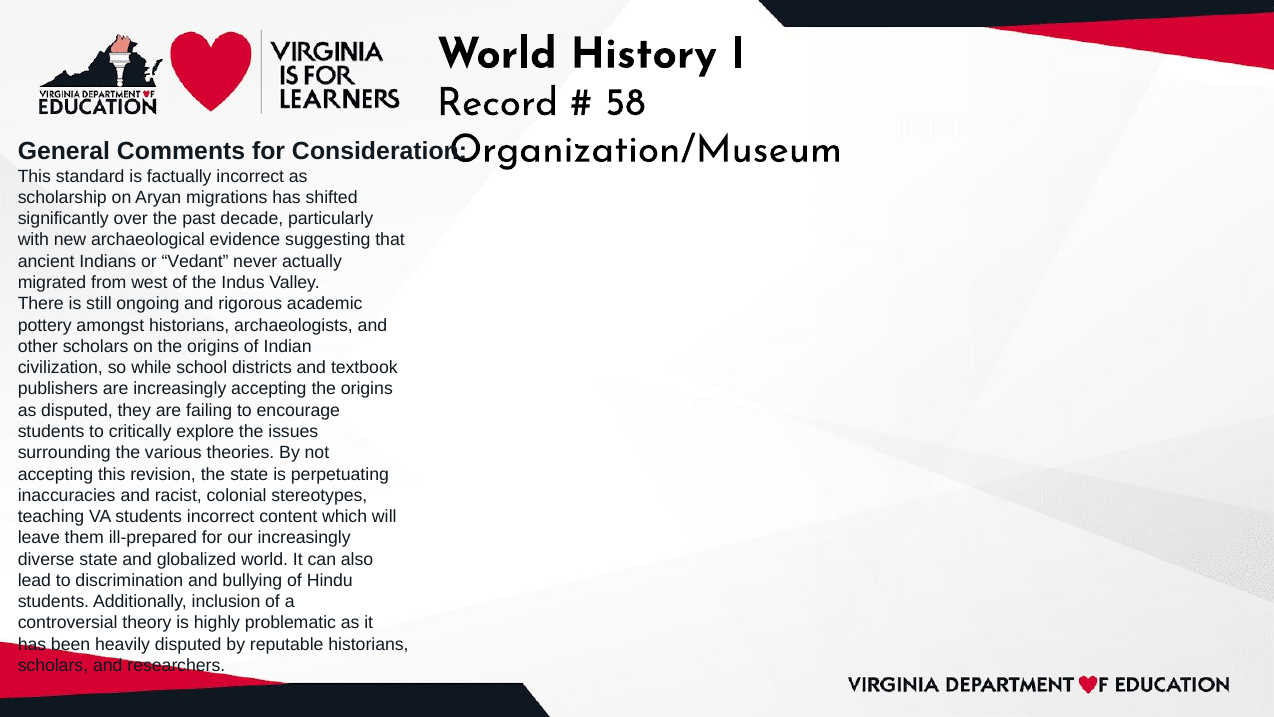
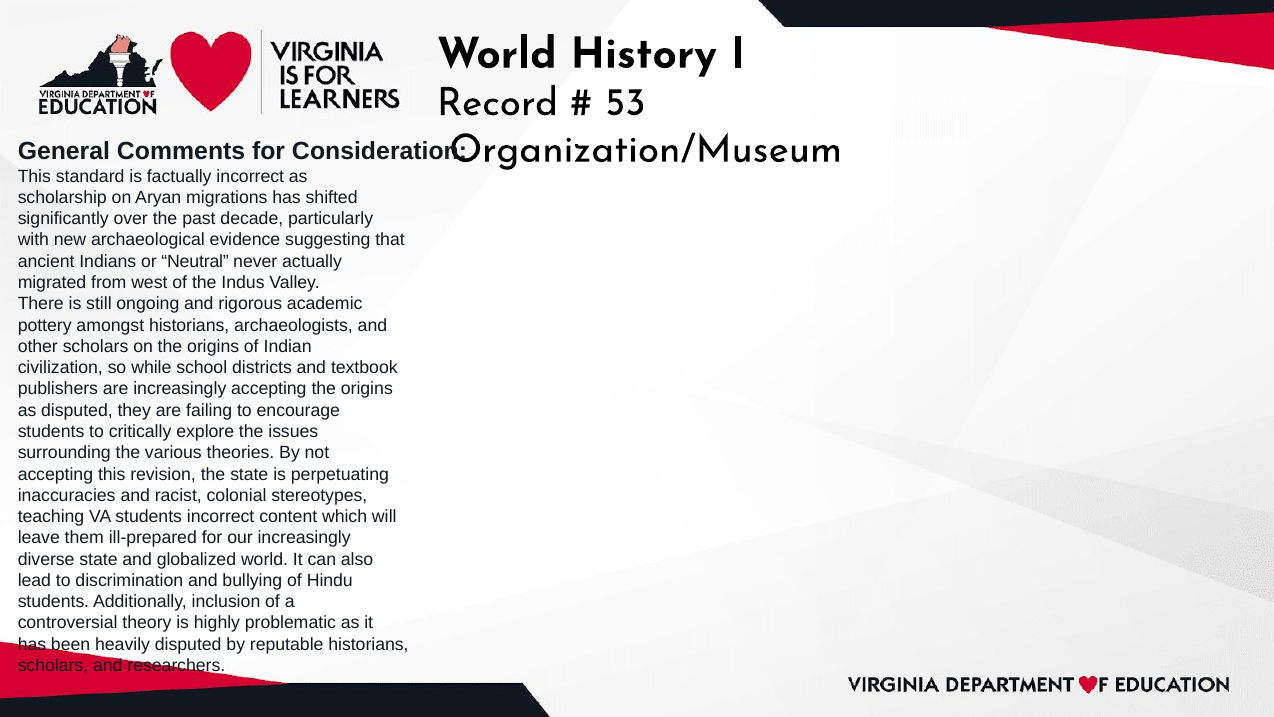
58: 58 -> 53 (625, 102)
Vedant: Vedant -> Neutral (195, 261)
